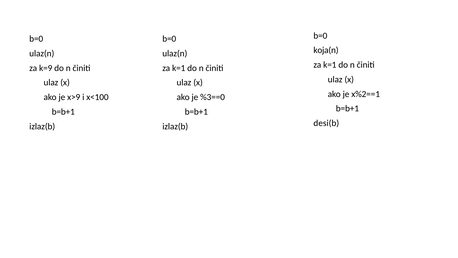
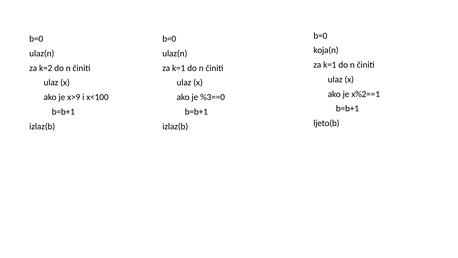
k=9: k=9 -> k=2 (46, 68)
desi(b: desi(b -> ljeto(b (326, 123)
